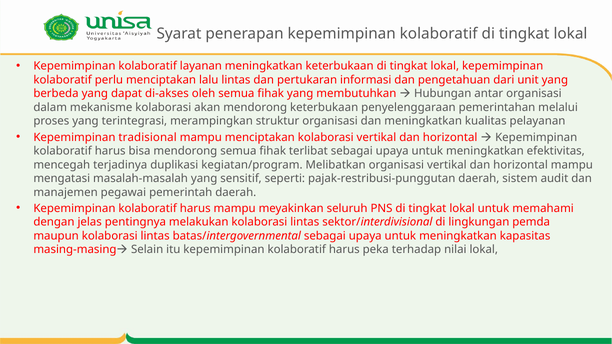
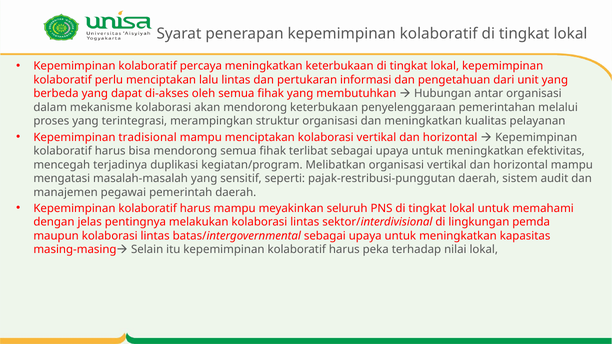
layanan: layanan -> percaya (201, 66)
